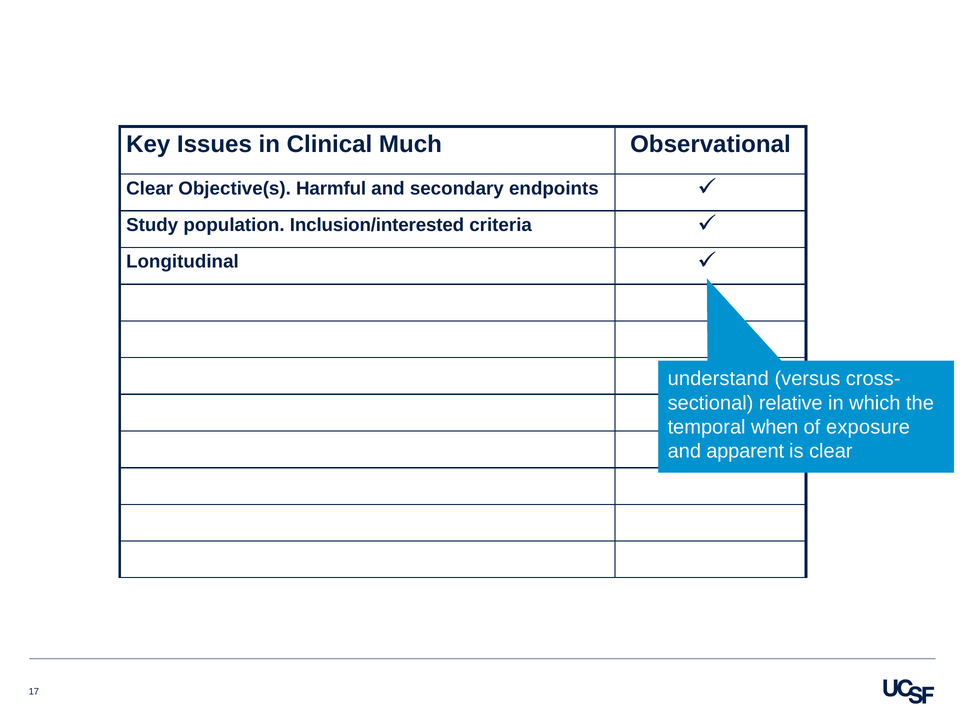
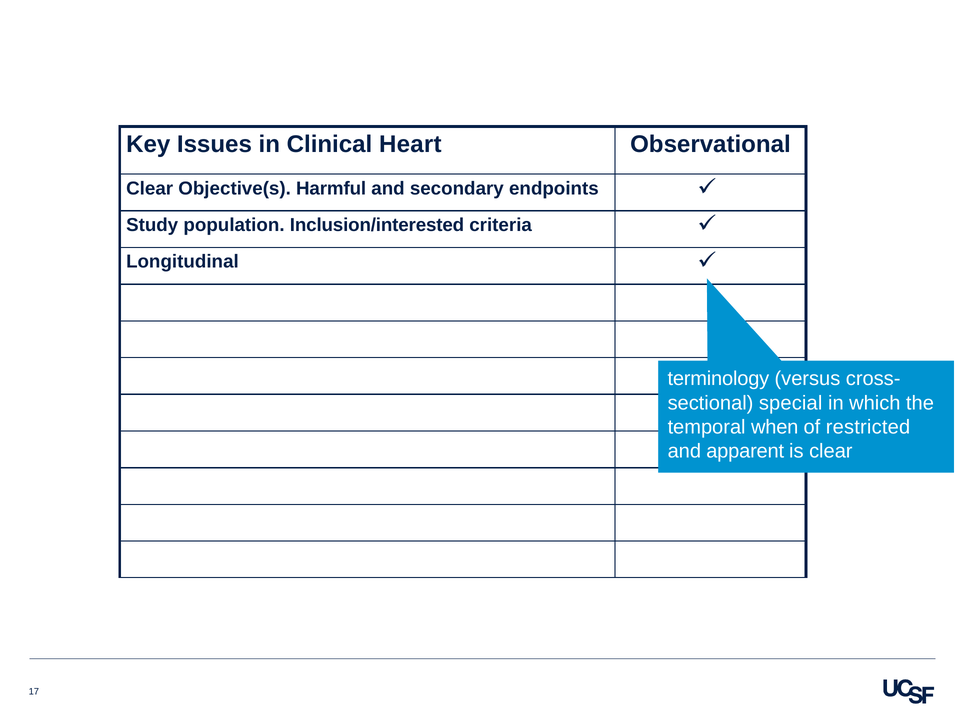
Much: Much -> Heart (410, 144)
understand: understand -> terminology (718, 379)
relative: relative -> special (791, 403)
exposure: exposure -> restricted (868, 427)
